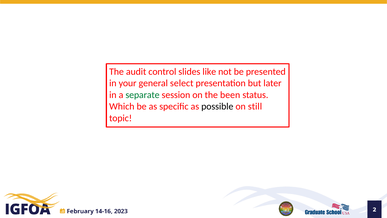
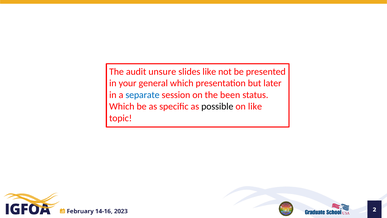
control: control -> unsure (162, 72)
general select: select -> which (182, 83)
separate colour: green -> blue (143, 95)
on still: still -> like (255, 106)
